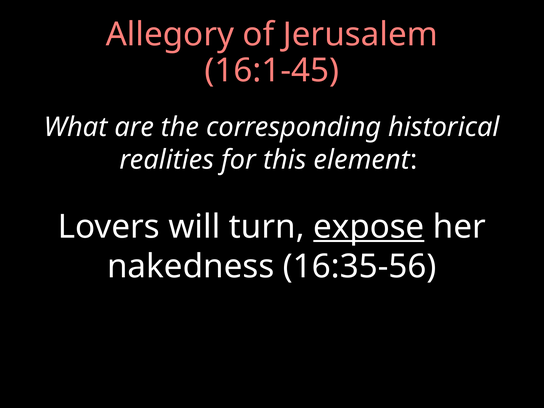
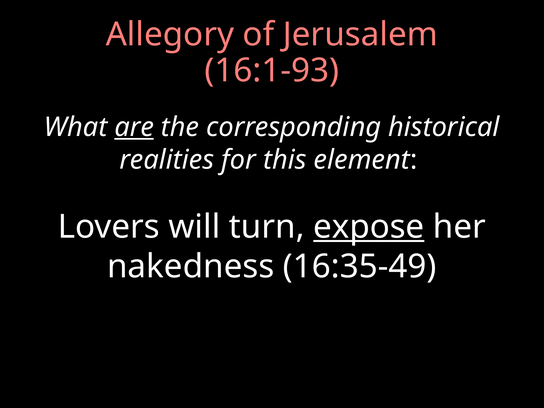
16:1-45: 16:1-45 -> 16:1-93 (272, 71)
are underline: none -> present (134, 127)
16:35-56: 16:35-56 -> 16:35-49 (360, 267)
